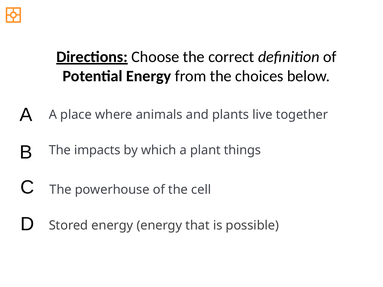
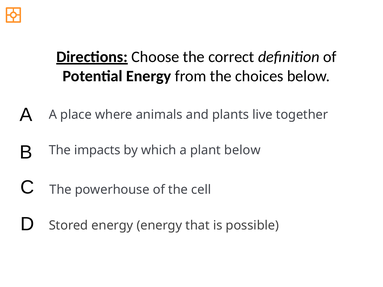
plant things: things -> below (242, 150)
